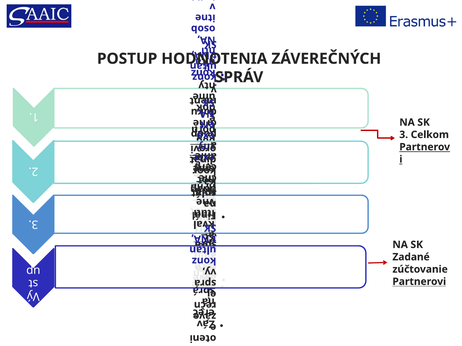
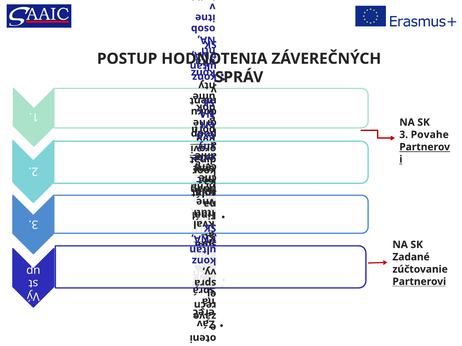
Celkom: Celkom -> Povahe (430, 135)
